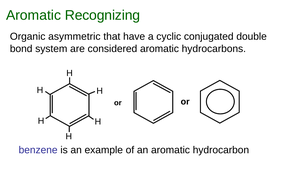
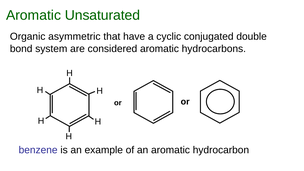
Recognizing: Recognizing -> Unsaturated (102, 15)
